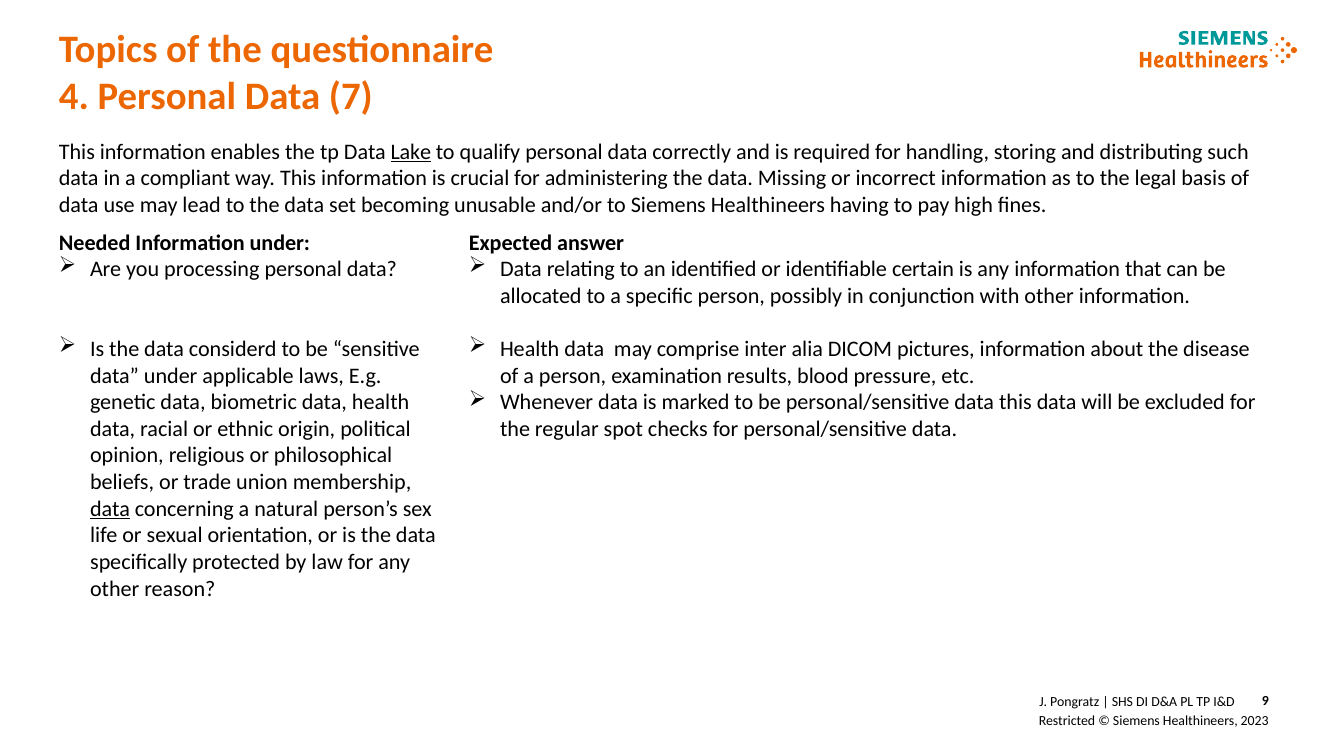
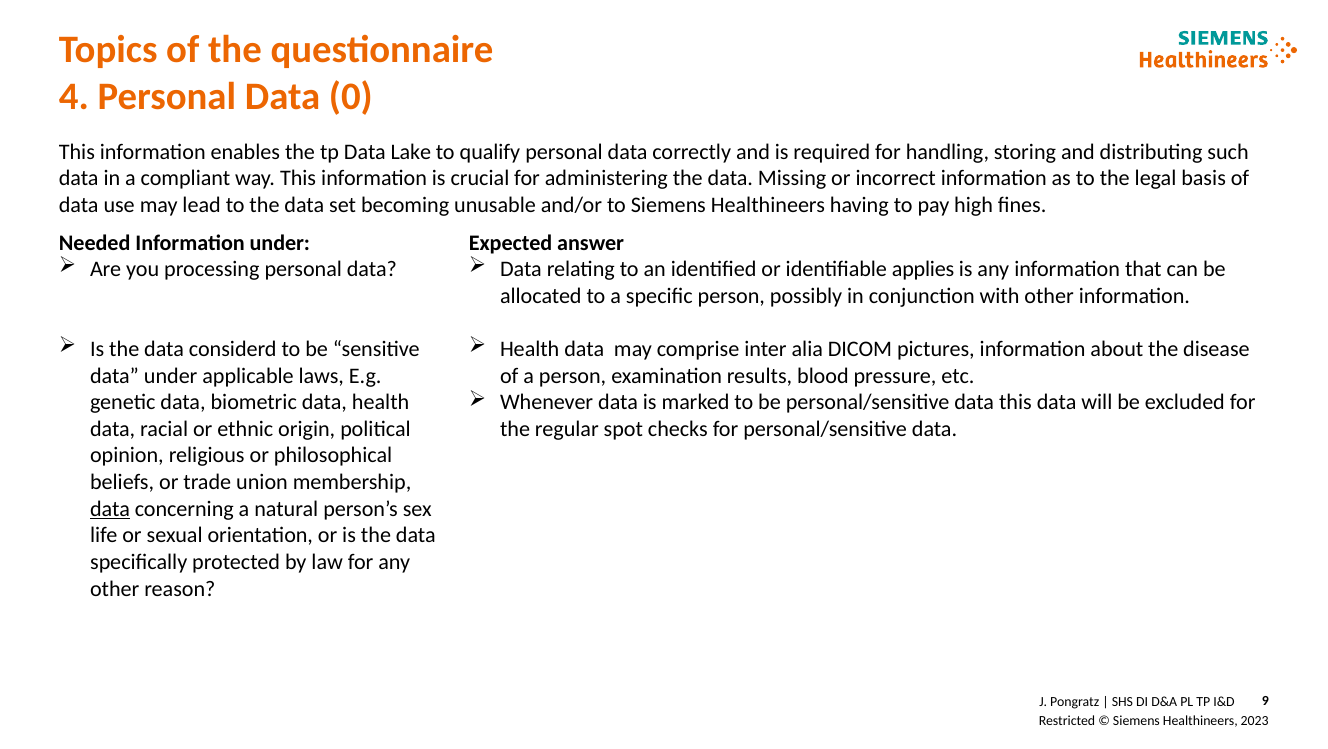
7: 7 -> 0 (351, 97)
Lake underline: present -> none (411, 152)
certain: certain -> applies (923, 269)
